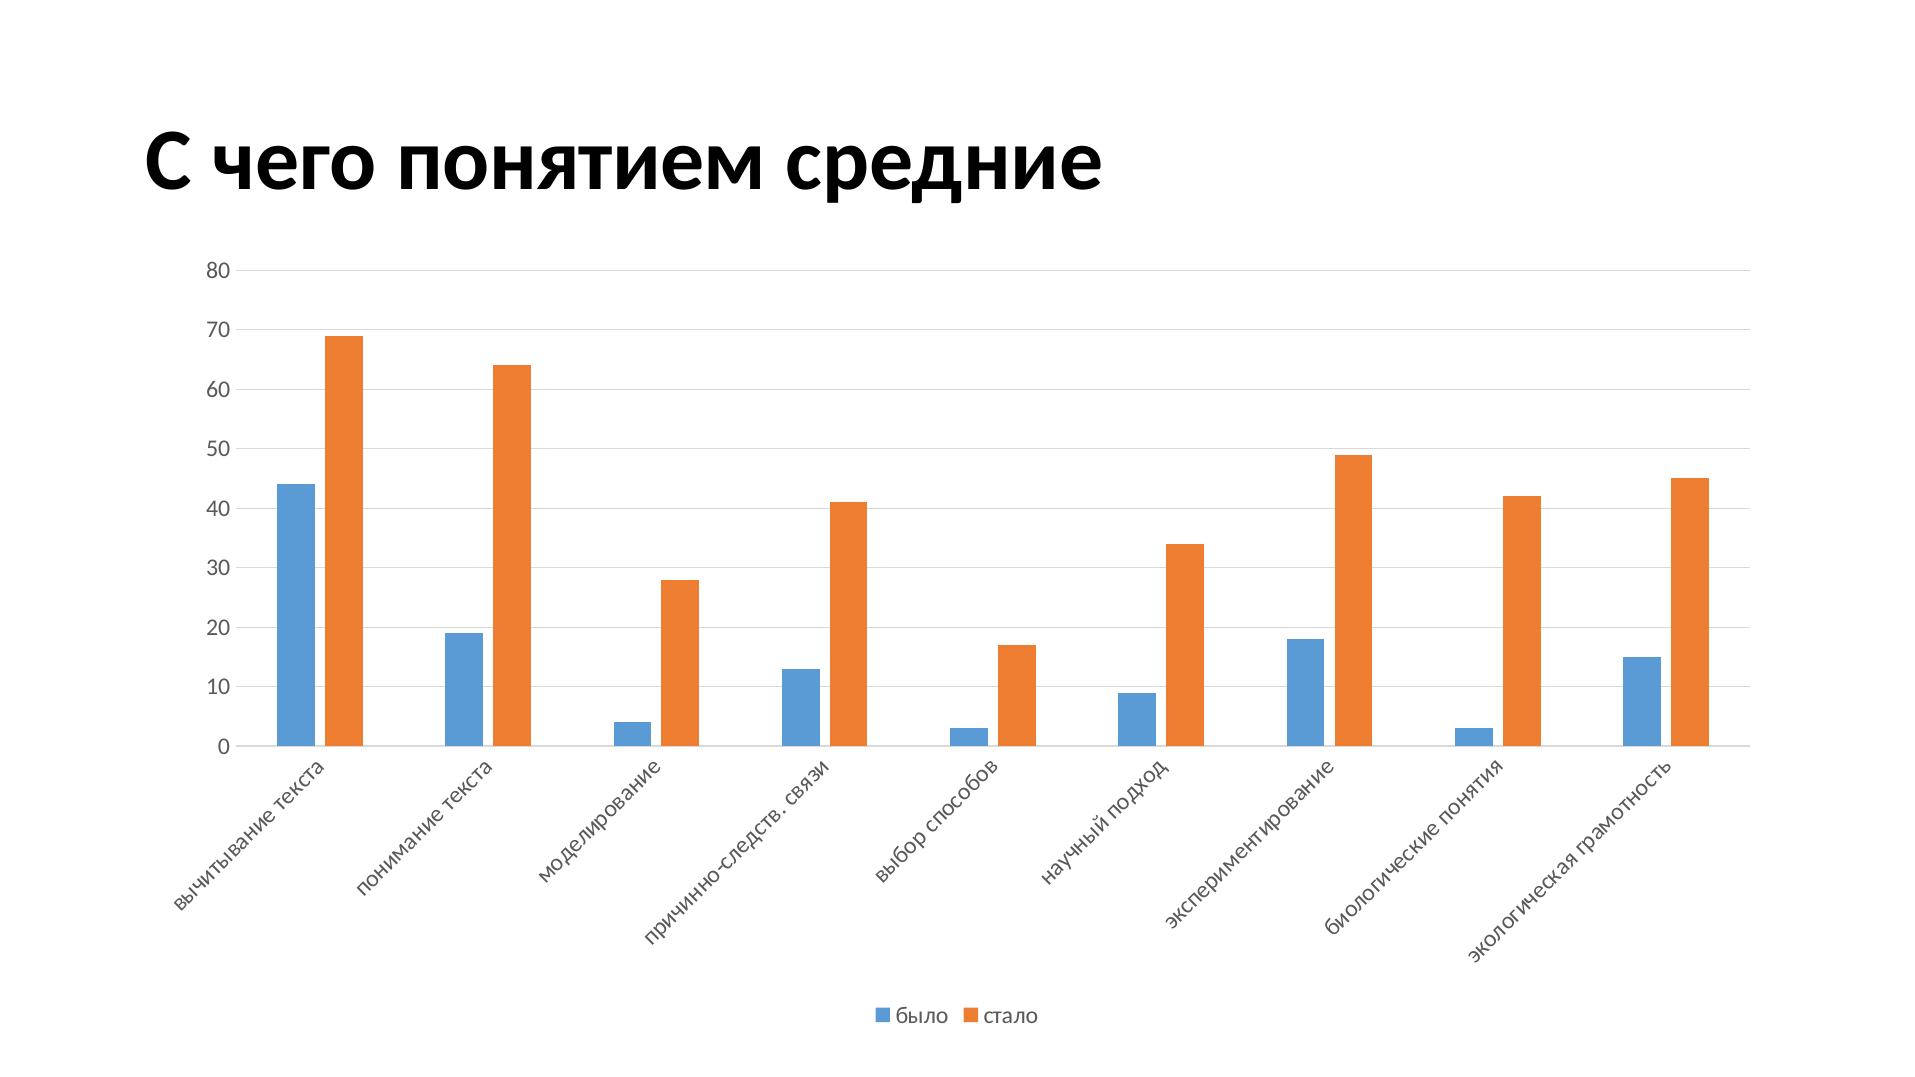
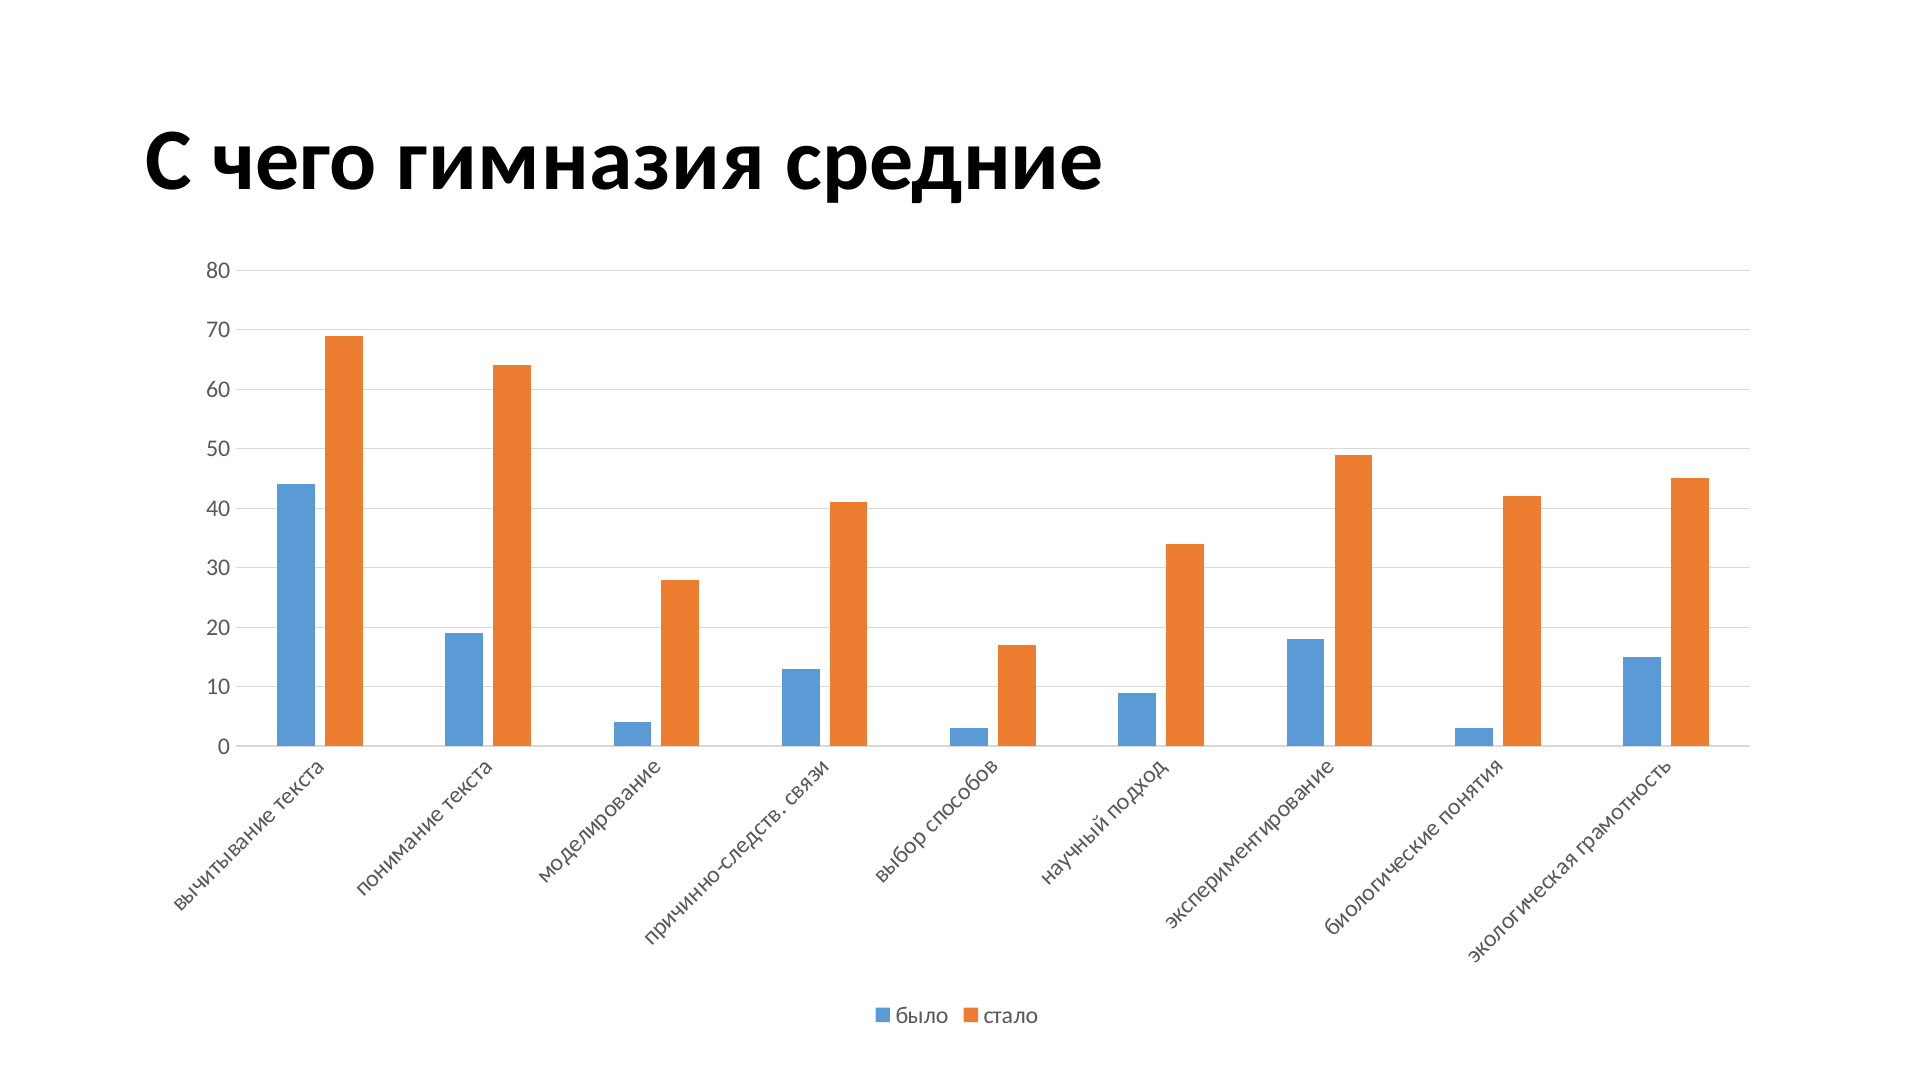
понятием: понятием -> гимназия (581, 161)
